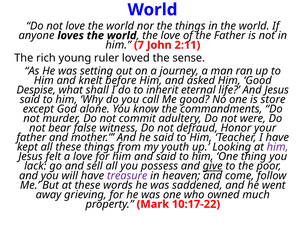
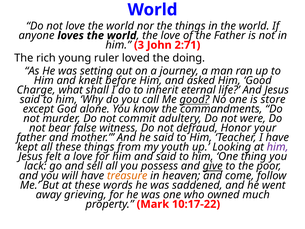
7: 7 -> 3 (139, 45)
2:11: 2:11 -> 2:71 (187, 45)
sense: sense -> doing (189, 58)
Despise: Despise -> Charge (36, 90)
good underline: none -> present (194, 99)
treasure colour: purple -> orange (127, 175)
